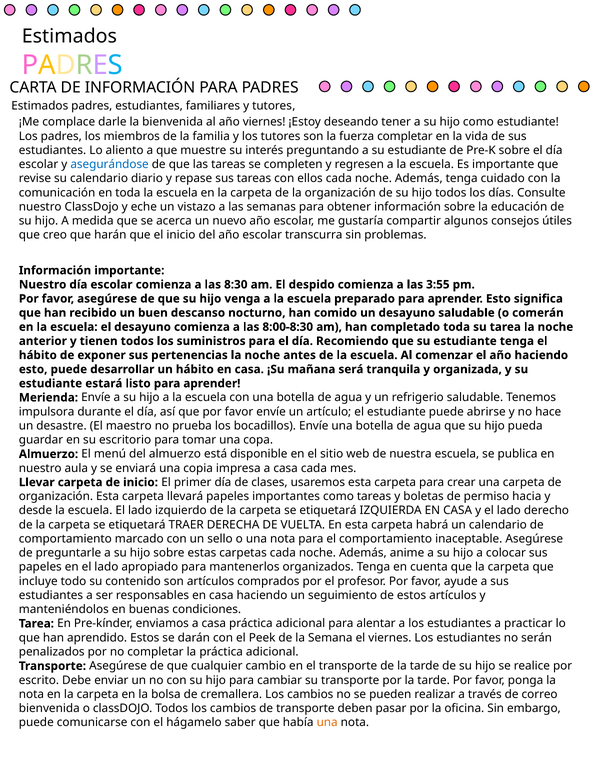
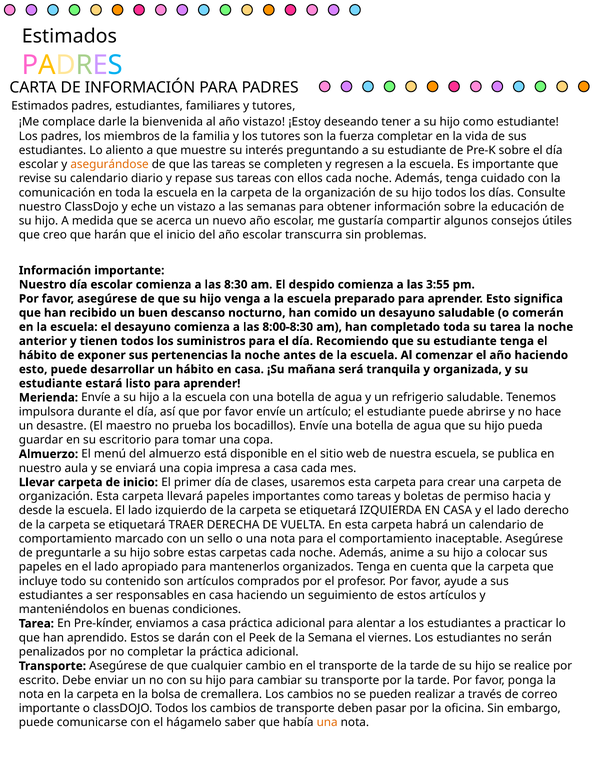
año viernes: viernes -> vistazo (264, 122)
asegurándose colour: blue -> orange (110, 164)
bienvenida: bienvenida -> importante (49, 708)
